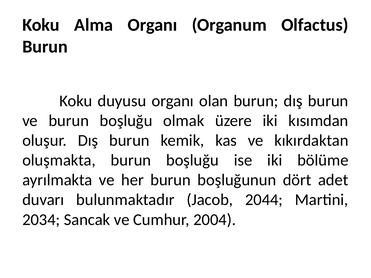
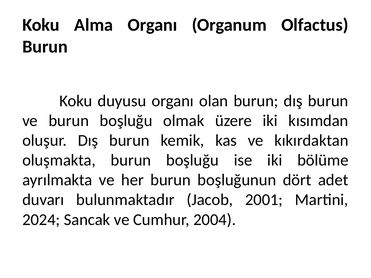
2044: 2044 -> 2001 (264, 200)
2034: 2034 -> 2024 (41, 220)
